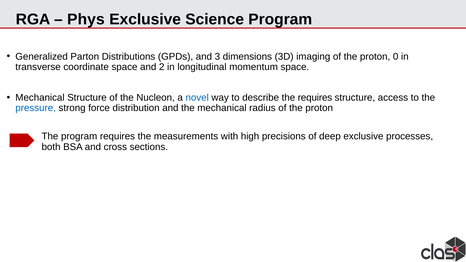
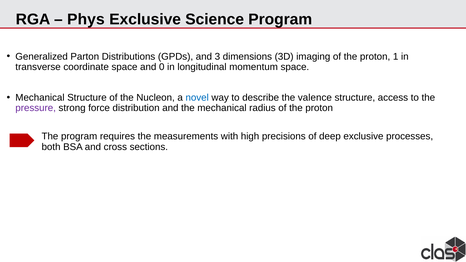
0: 0 -> 1 (396, 57)
2: 2 -> 0 (162, 67)
the requires: requires -> valence (315, 98)
pressure colour: blue -> purple (36, 108)
